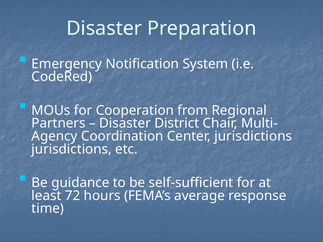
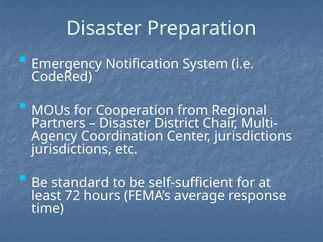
guidance: guidance -> standard (80, 183)
